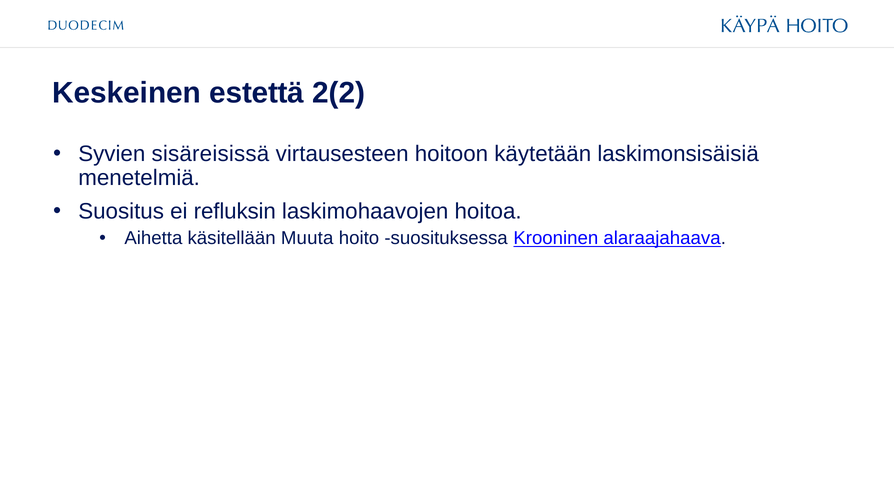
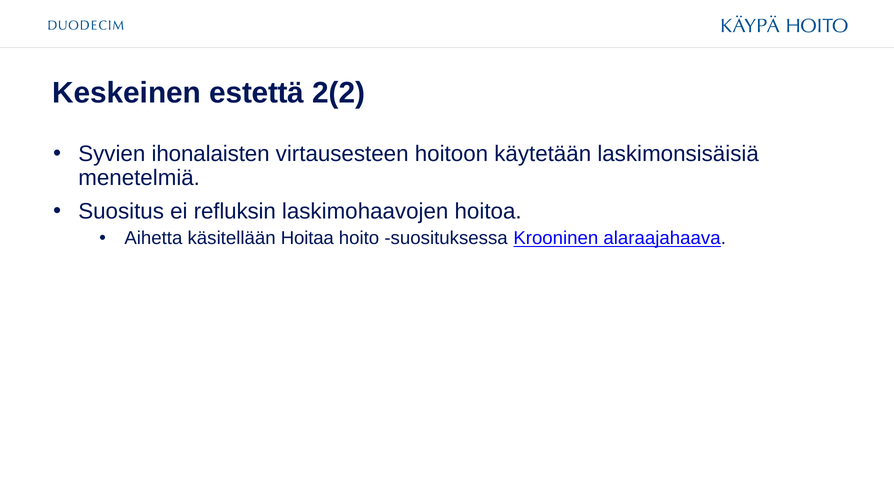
sisäreisissä: sisäreisissä -> ihonalaisten (211, 154)
Muuta: Muuta -> Hoitaa (307, 238)
